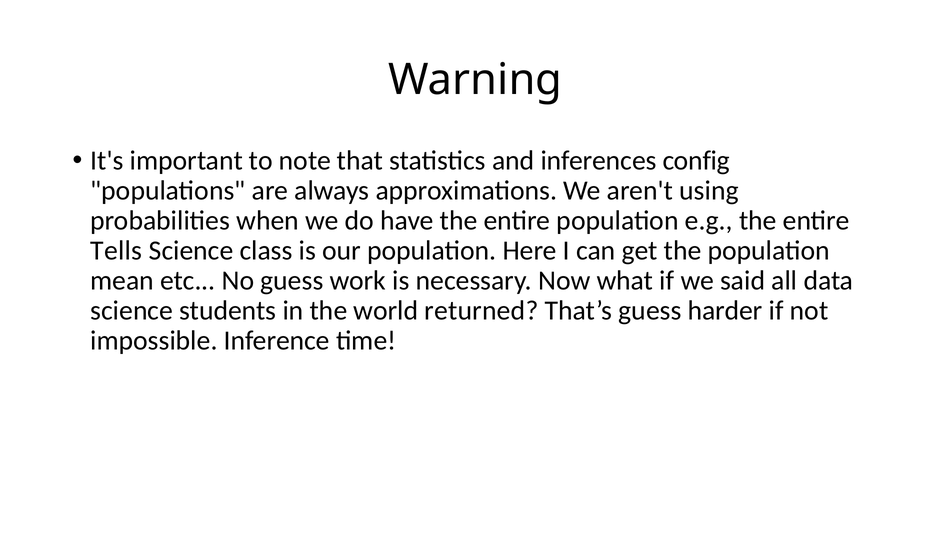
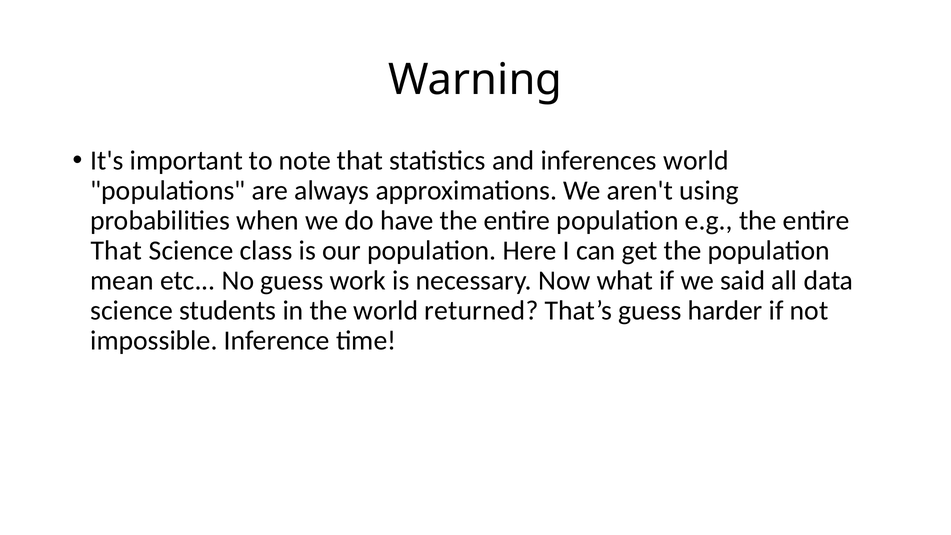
inferences config: config -> world (696, 161)
Tells: Tells -> That (116, 251)
